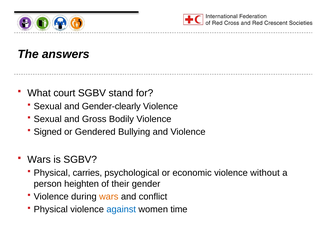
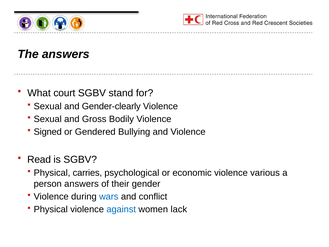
Wars: Wars -> Read (39, 159)
without: without -> various (265, 173)
person heighten: heighten -> answers (81, 184)
wars colour: orange -> blue (109, 196)
time: time -> lack (179, 209)
